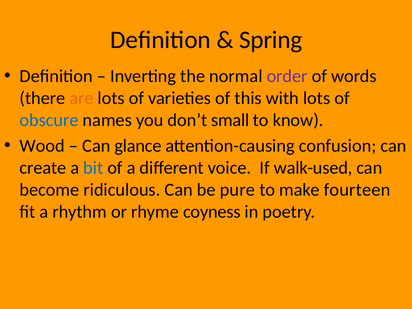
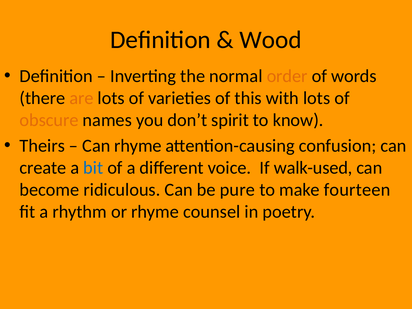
Spring: Spring -> Wood (271, 40)
order colour: purple -> orange (287, 76)
obscure colour: blue -> orange (49, 120)
small: small -> spirit (230, 120)
Wood: Wood -> Theirs (42, 146)
Can glance: glance -> rhyme (138, 146)
coyness: coyness -> counsel (212, 212)
